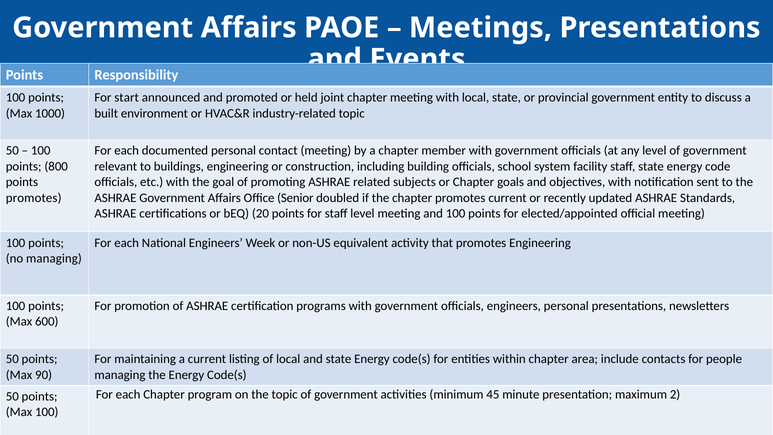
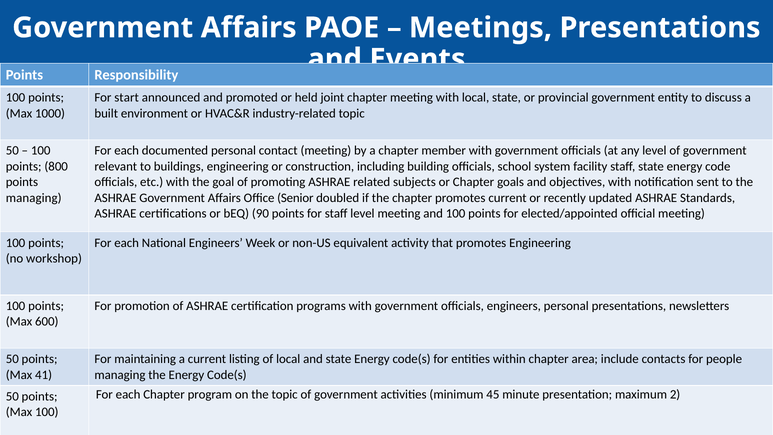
promotes: promotes -> managing (34, 198)
20: 20 -> 90 (260, 214)
no managing: managing -> workshop (54, 258)
90: 90 -> 41 (44, 375)
